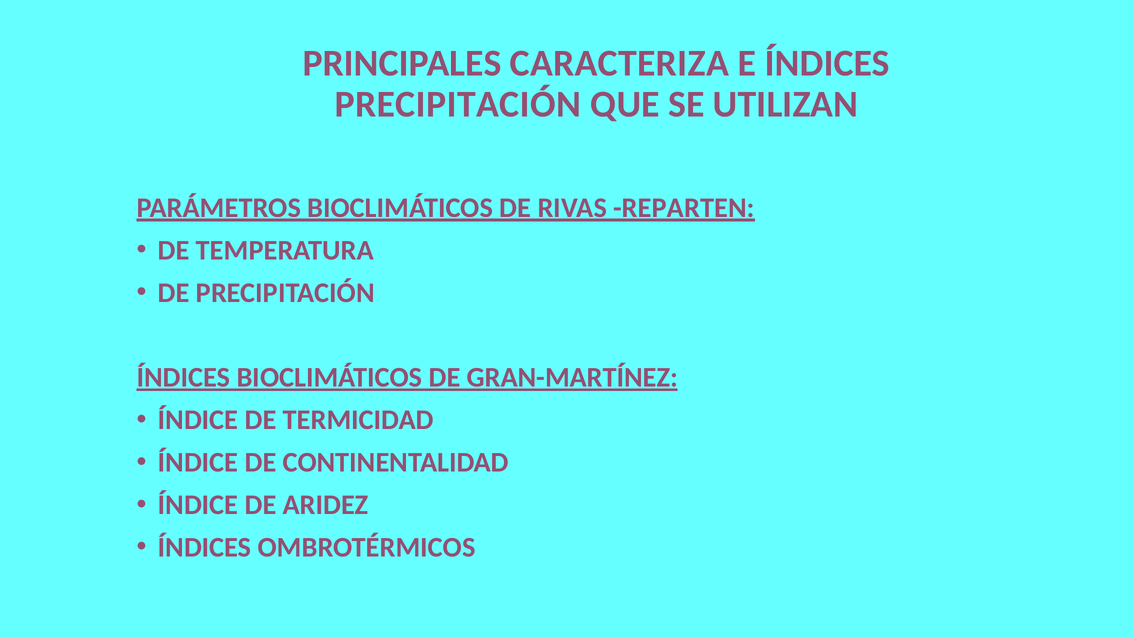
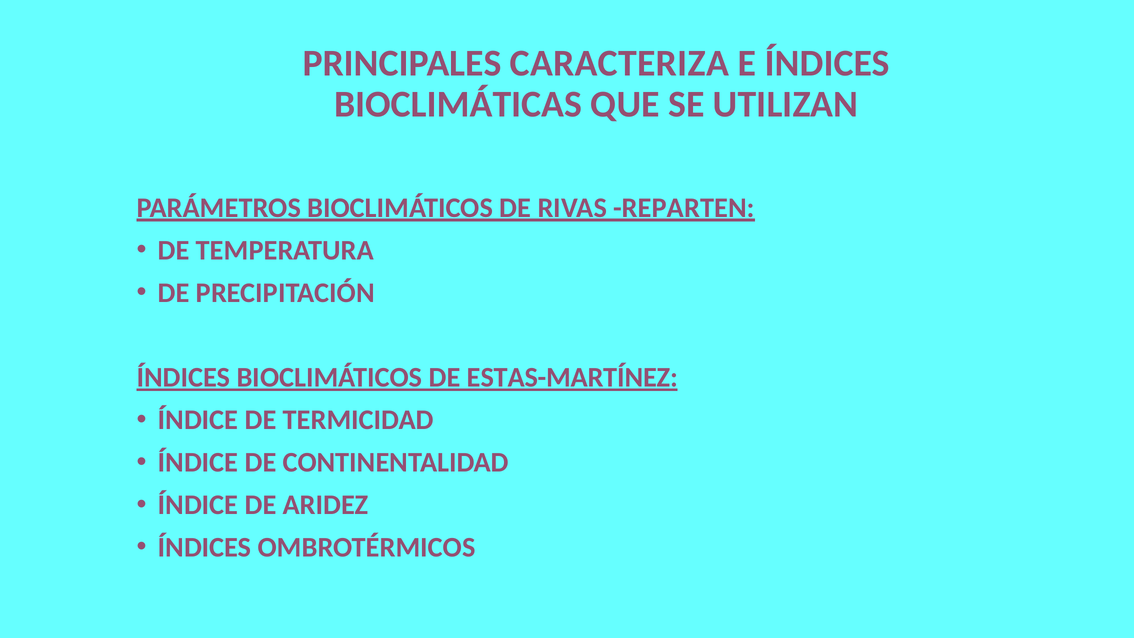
PRECIPITACIÓN: PRECIPITACIÓN -> BIOCLIMÁTICAS (458, 104)
GRAN-MARTÍNEZ: GRAN-MARTÍNEZ -> ESTAS-MARTÍNEZ (572, 377)
